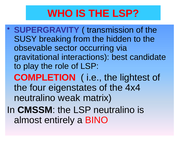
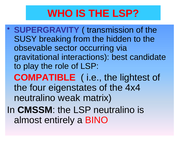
COMPLETION: COMPLETION -> COMPATIBLE (45, 78)
